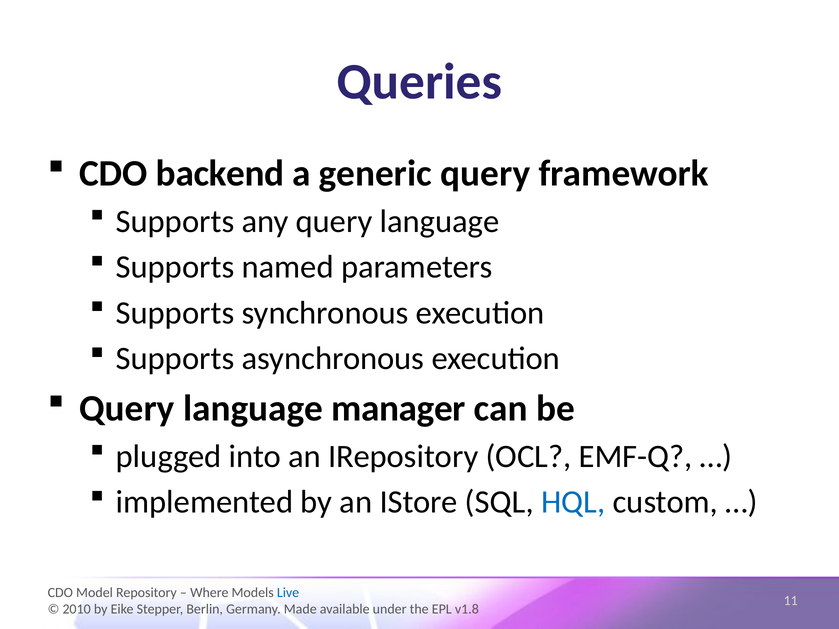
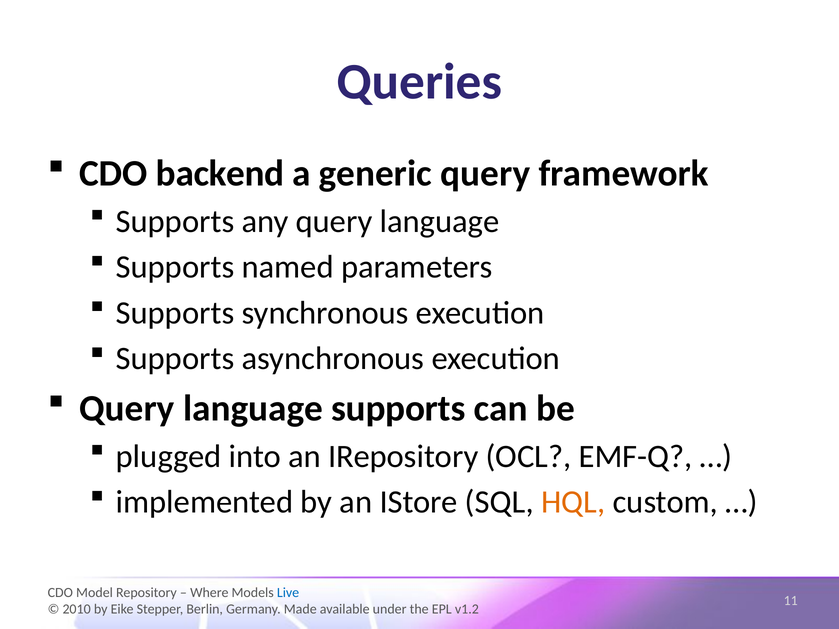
language manager: manager -> supports (398, 408)
HQL colour: blue -> orange (573, 502)
v1.8: v1.8 -> v1.2 (467, 609)
